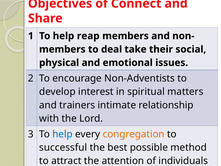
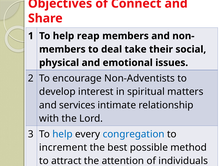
trainers: trainers -> services (77, 105)
congregation colour: orange -> blue (134, 134)
successful: successful -> increment (63, 147)
